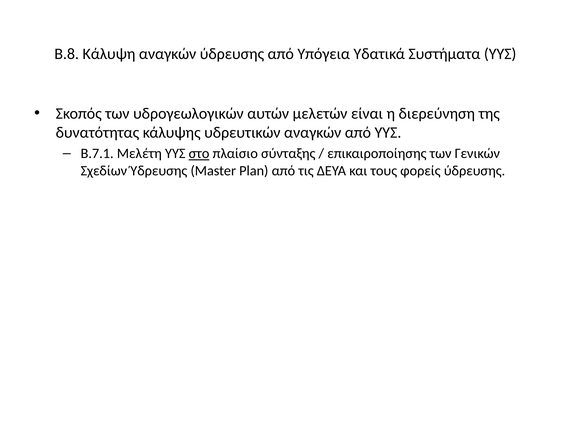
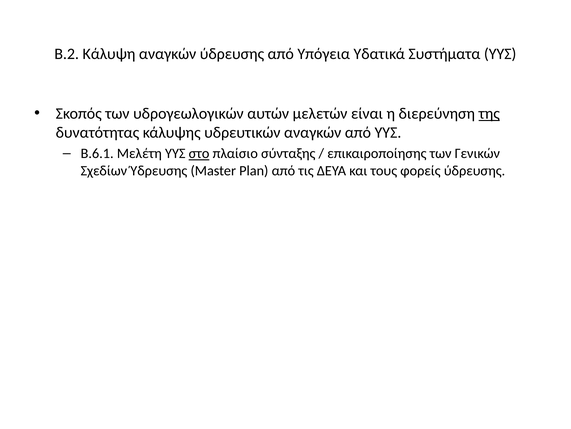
Β.8: Β.8 -> Β.2 (67, 54)
της underline: none -> present (489, 113)
Β.7.1: Β.7.1 -> Β.6.1 (97, 153)
